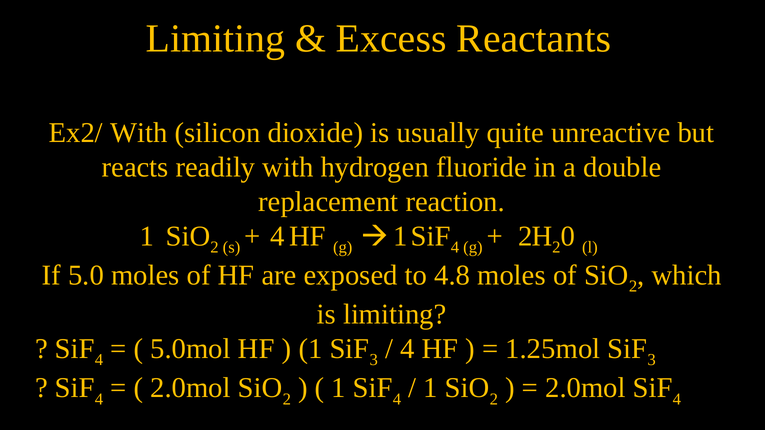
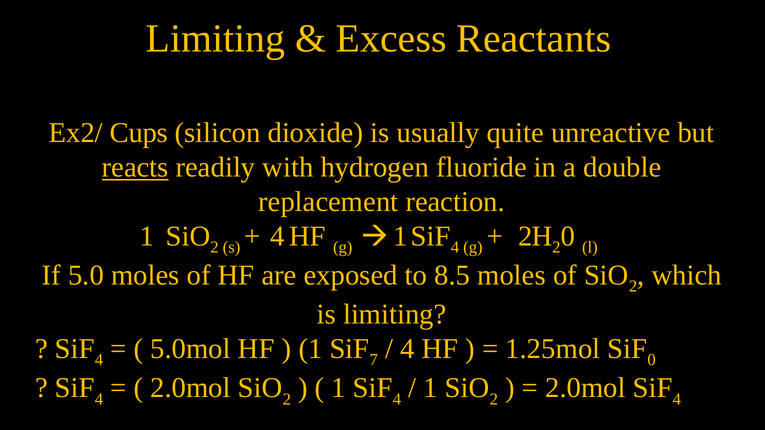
Ex2/ With: With -> Cups (139, 133)
reacts underline: none -> present (135, 168)
4.8: 4.8 -> 8.5 (452, 276)
3: 3 -> 7 (374, 360)
3: 3 -> 0 (652, 360)
